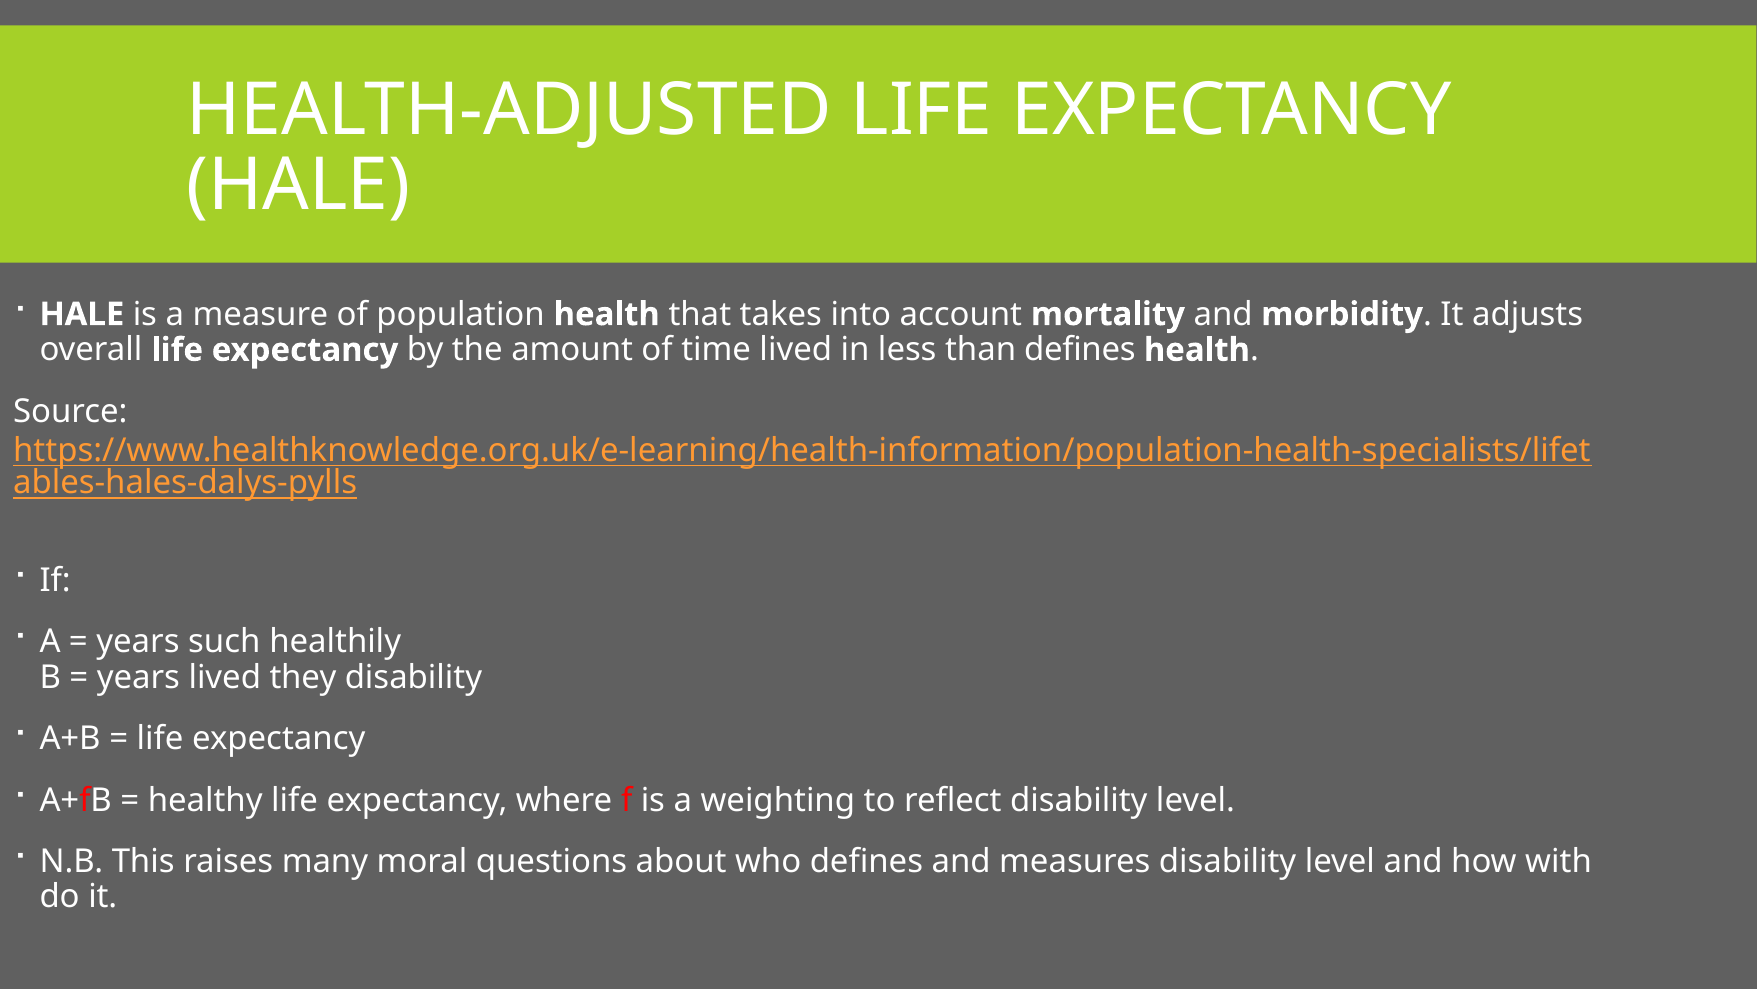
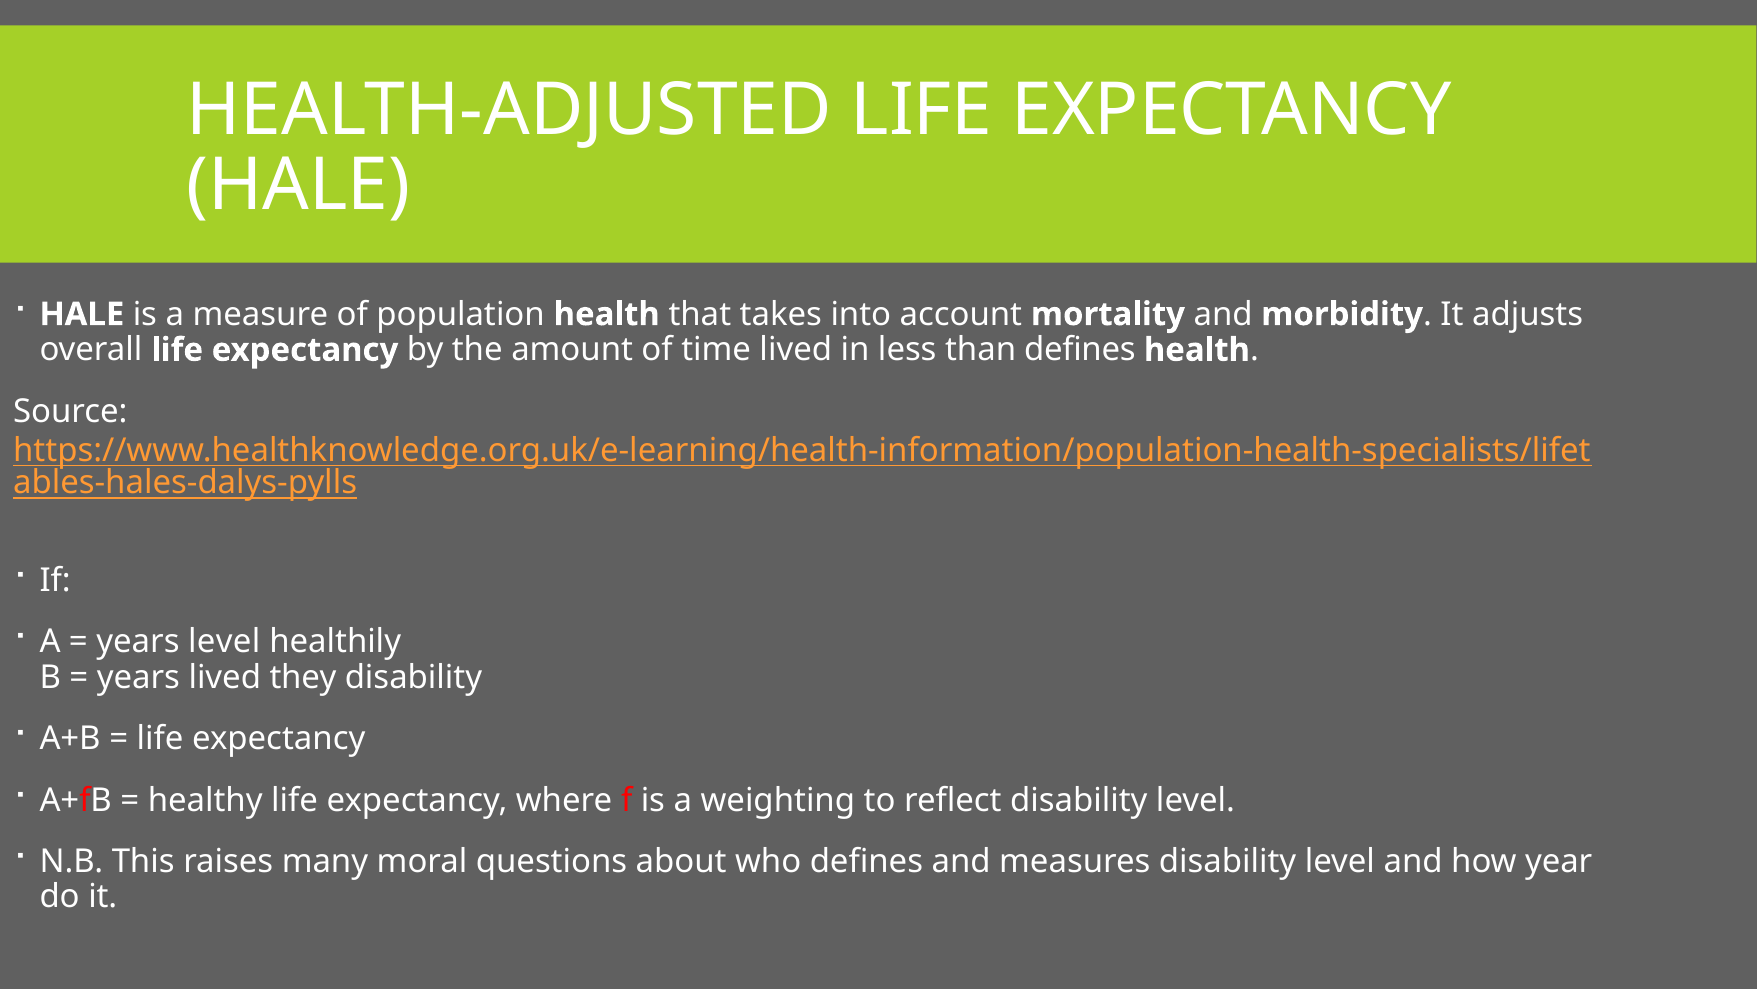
years such: such -> level (224, 642)
with: with -> year (1559, 861)
